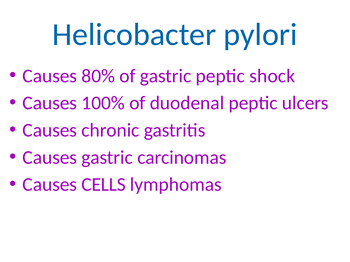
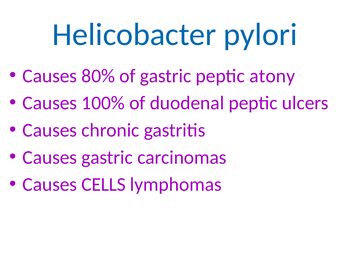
shock: shock -> atony (272, 76)
